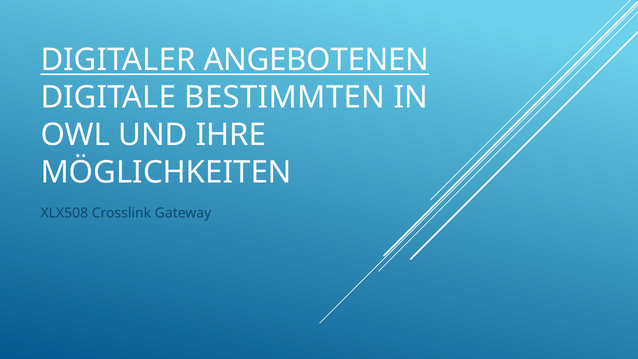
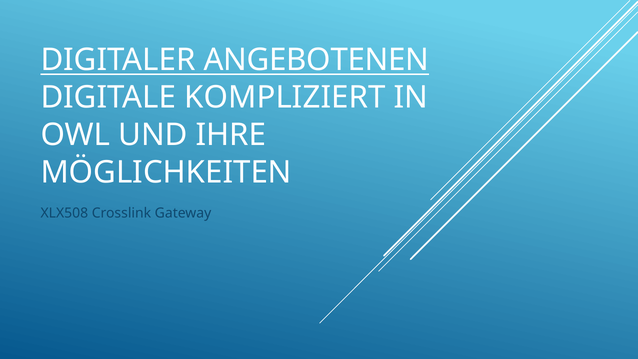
BESTIMMTEN: BESTIMMTEN -> KOMPLIZIERT (285, 97)
